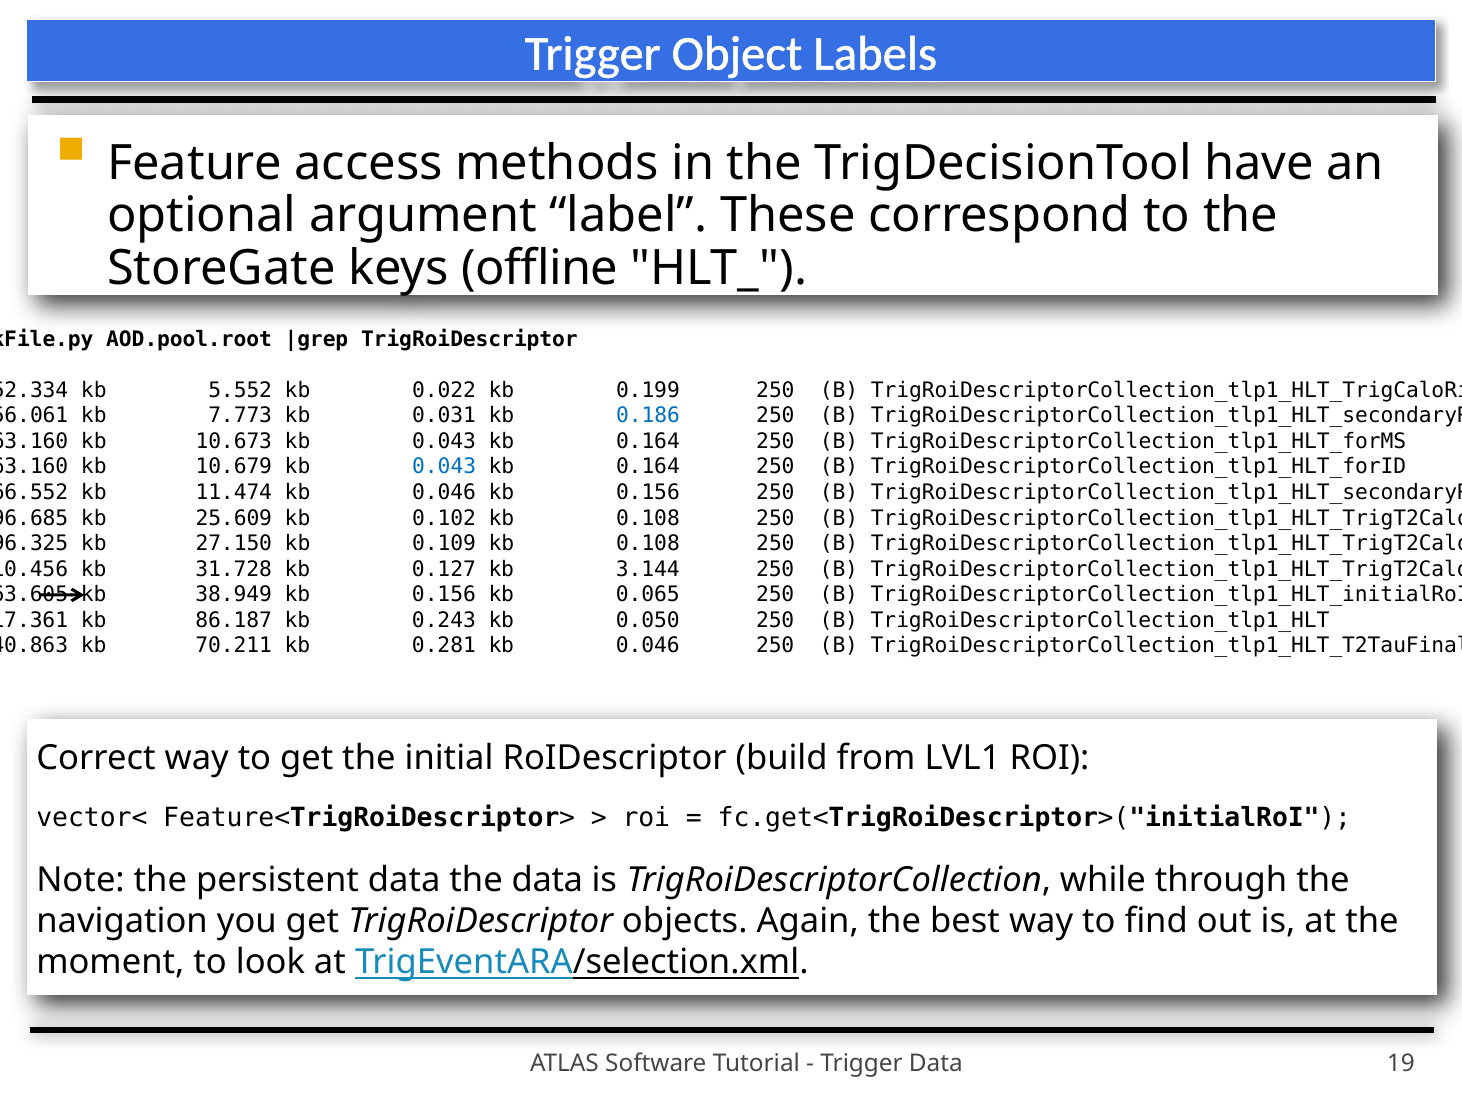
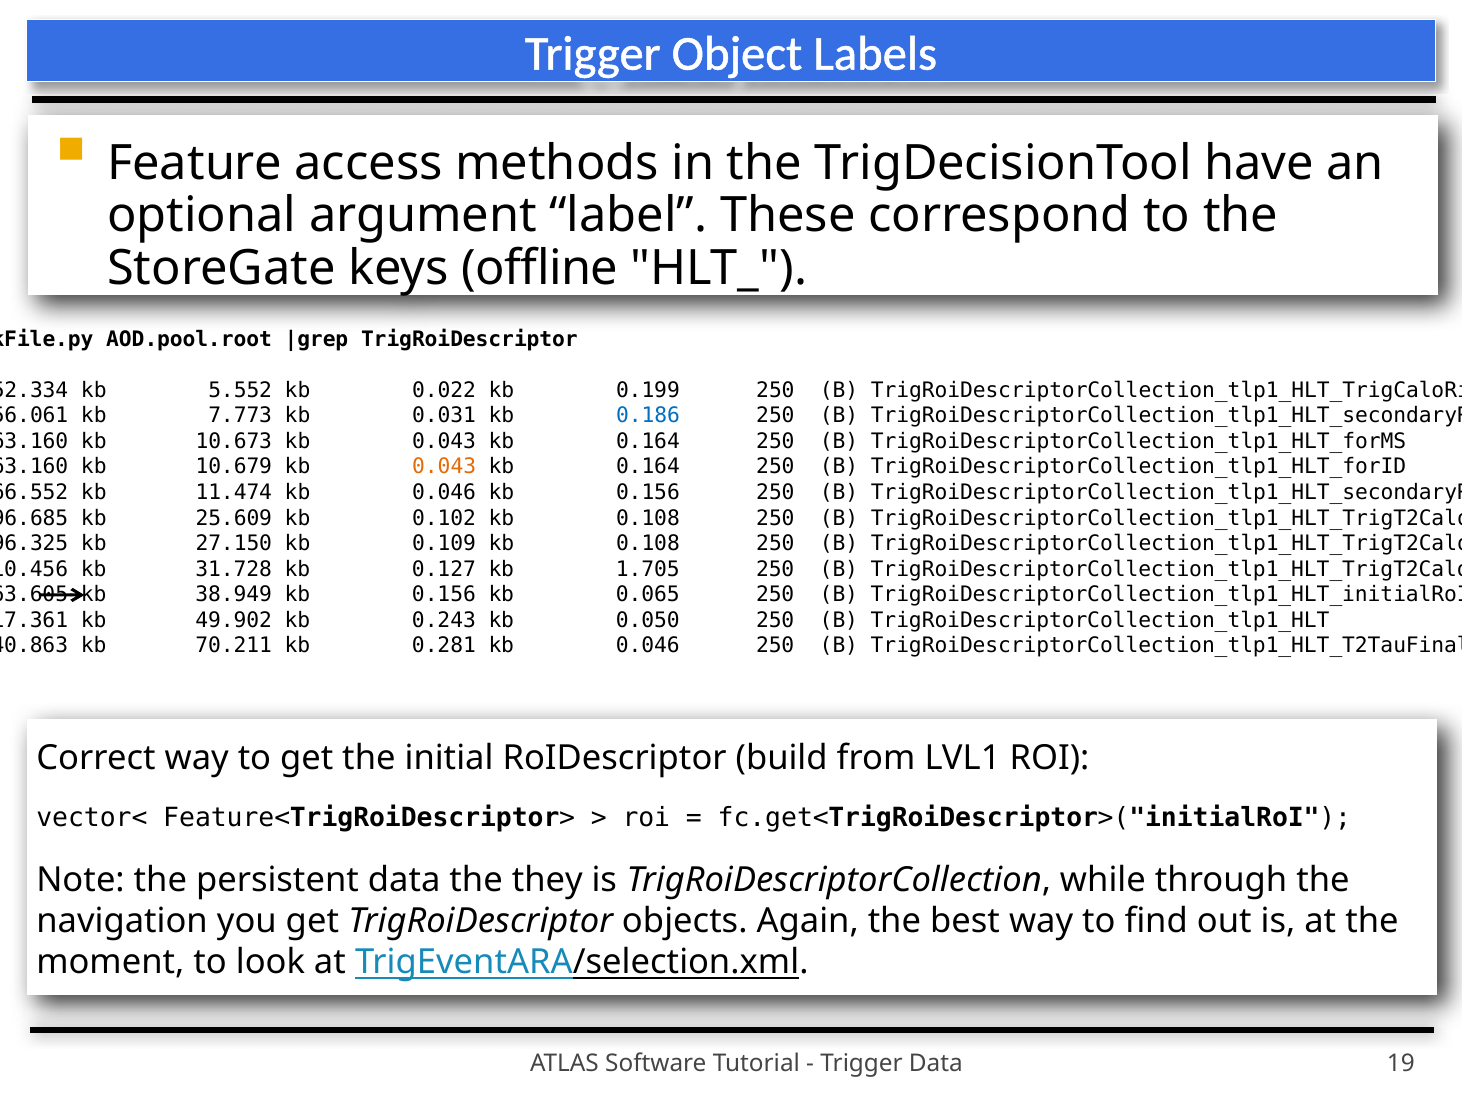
0.043 colour: blue -> orange (444, 467)
3.144: 3.144 -> 1.705 (648, 569)
86.187: 86.187 -> 49.902 (234, 620)
the data: data -> they (547, 879)
